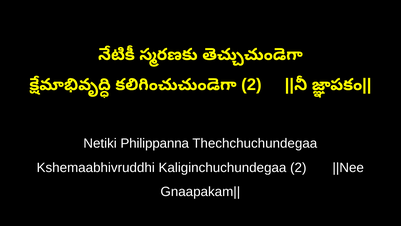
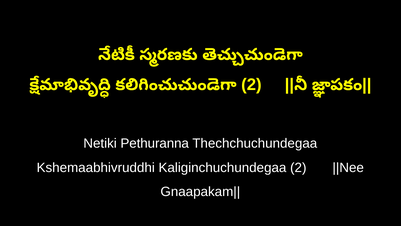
Philippanna: Philippanna -> Pethuranna (155, 143)
